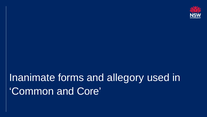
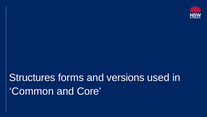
Inanimate: Inanimate -> Structures (32, 77)
allegory: allegory -> versions (126, 77)
